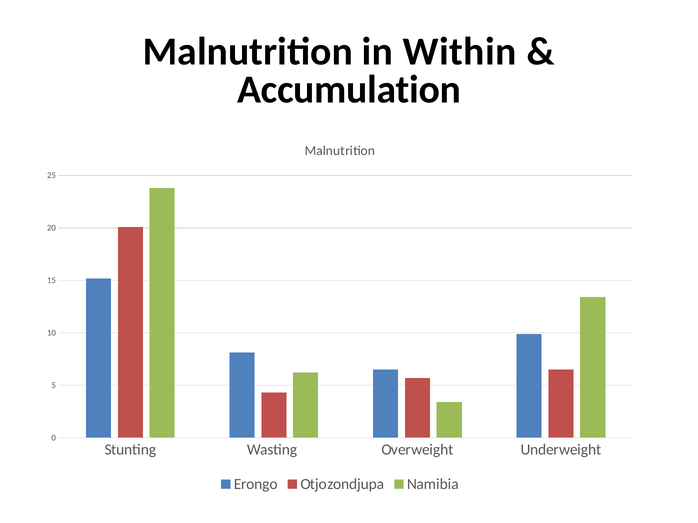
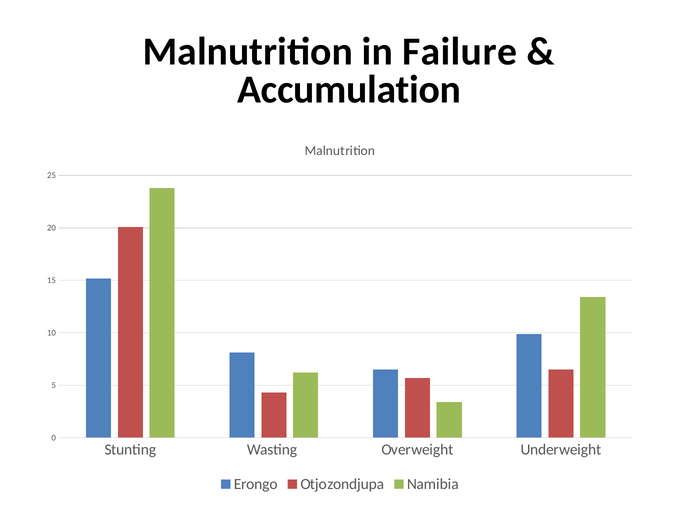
Within: Within -> Failure (460, 51)
